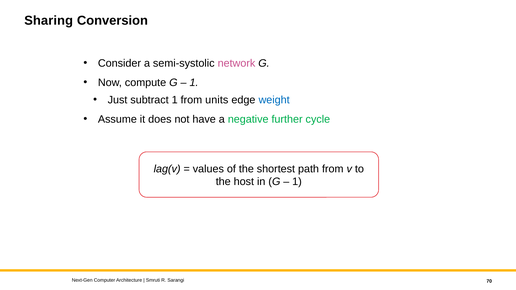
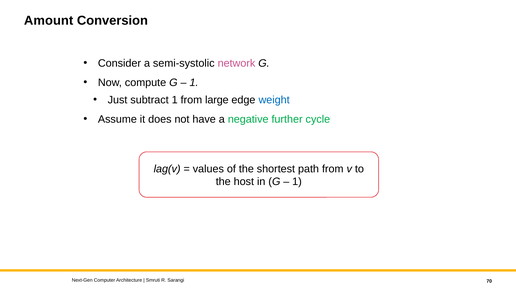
Sharing: Sharing -> Amount (49, 20)
units: units -> large (217, 100)
